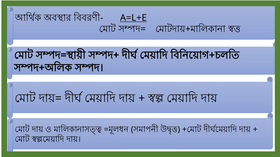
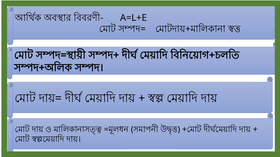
A=L+E underline: present -> none (133, 18)
